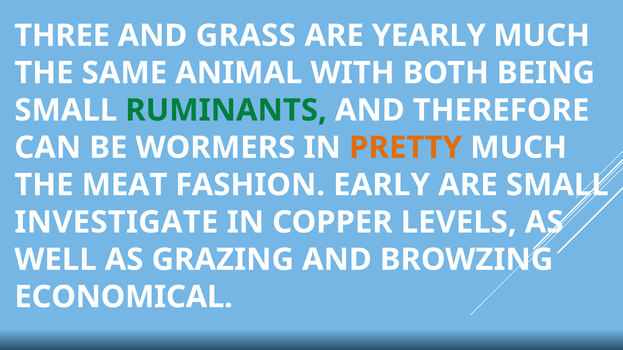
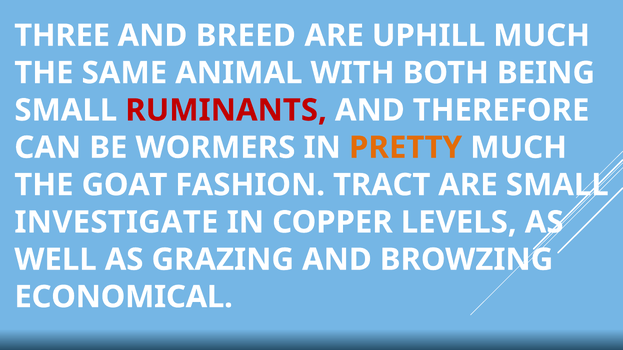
GRASS: GRASS -> BREED (246, 36)
YEARLY: YEARLY -> UPHILL (429, 36)
RUMINANTS colour: green -> red (226, 110)
MEAT: MEAT -> GOAT (125, 185)
EARLY: EARLY -> TRACT (382, 185)
